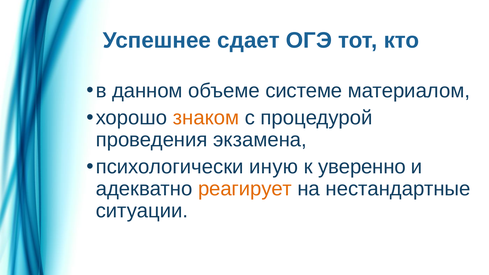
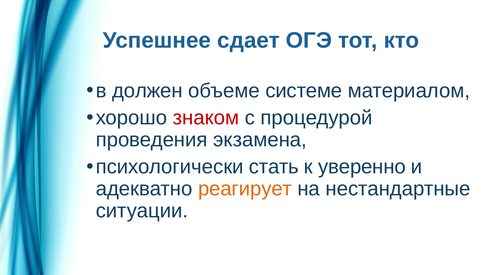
данном: данном -> должен (147, 91)
знаком colour: orange -> red (206, 118)
иную: иную -> стать (274, 167)
